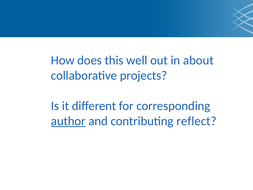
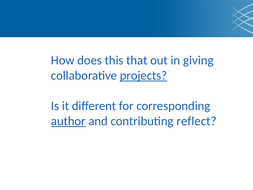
well: well -> that (137, 60)
about: about -> giving (198, 60)
projects underline: none -> present (144, 76)
